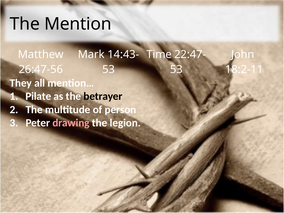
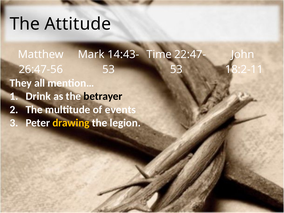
Mention: Mention -> Attitude (78, 24)
Pilate: Pilate -> Drink (38, 96)
person: person -> events (120, 110)
drawing colour: pink -> yellow (71, 123)
